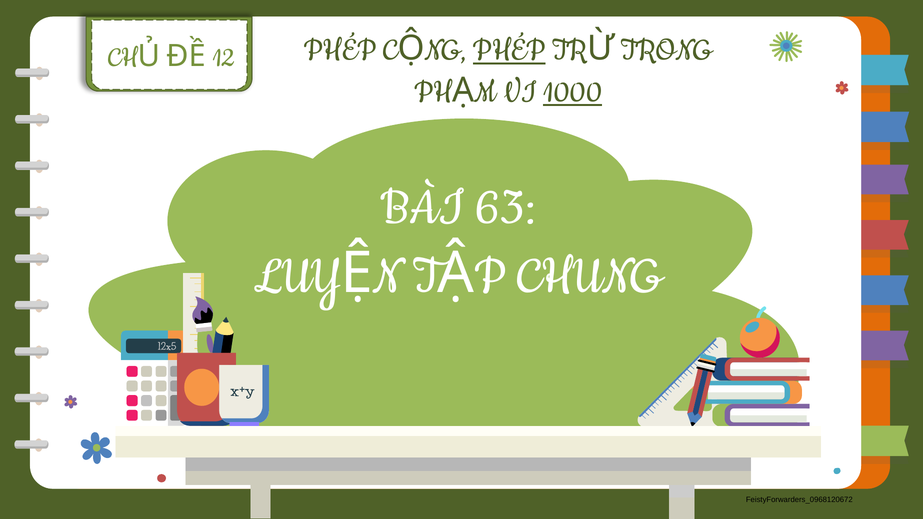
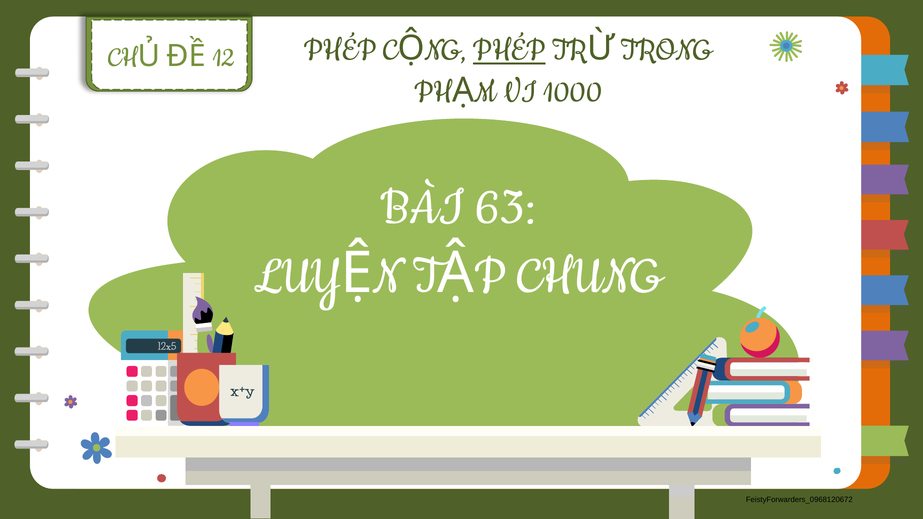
1000 underline: present -> none (573, 90)
